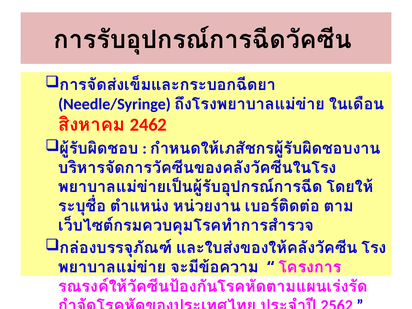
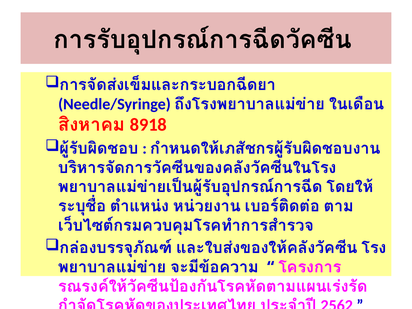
2462: 2462 -> 8918 (148, 125)
